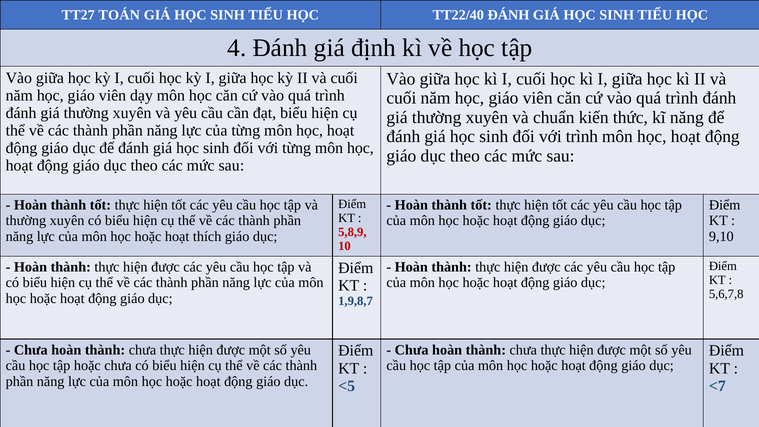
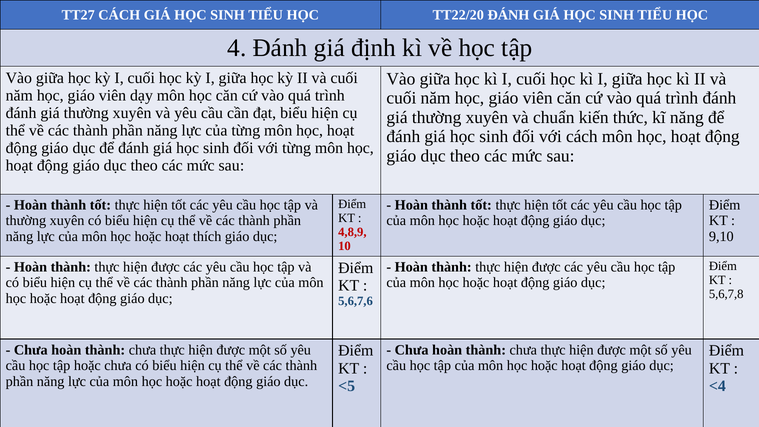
TT27 TOÁN: TOÁN -> CÁCH (119, 15)
TT22/40: TT22/40 -> TT22/20 (458, 15)
với trình: trình -> cách (582, 137)
5,8,9: 5,8,9 -> 4,8,9 (352, 232)
1,9,8,7: 1,9,8,7 -> 5,6,7,6 (356, 301)
<7: <7 -> <4 (717, 386)
